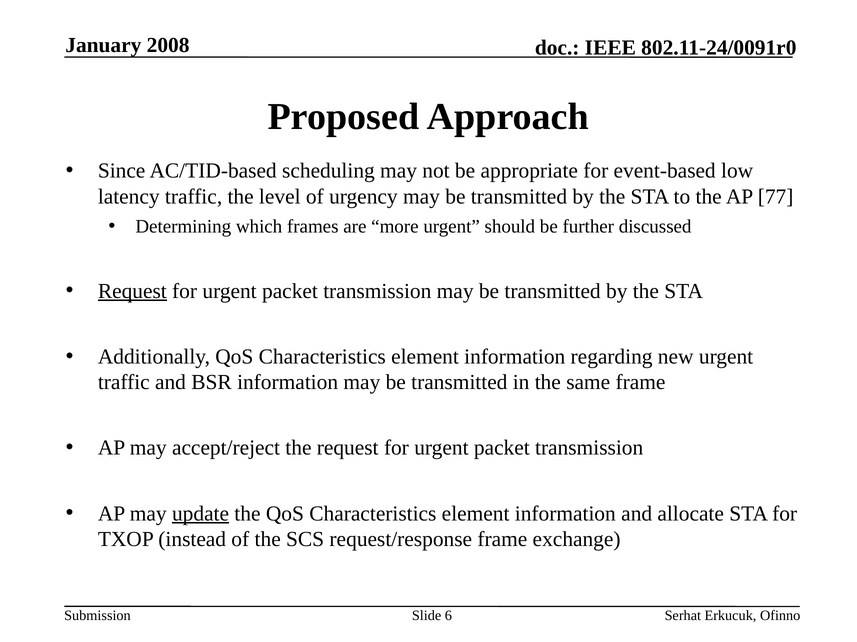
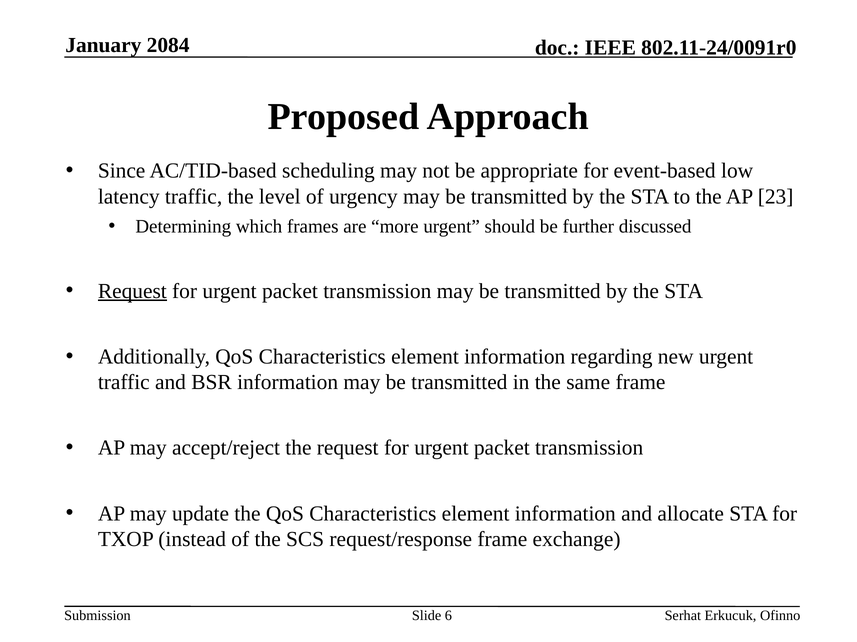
2008: 2008 -> 2084 (168, 45)
77: 77 -> 23 (776, 197)
update underline: present -> none (201, 514)
